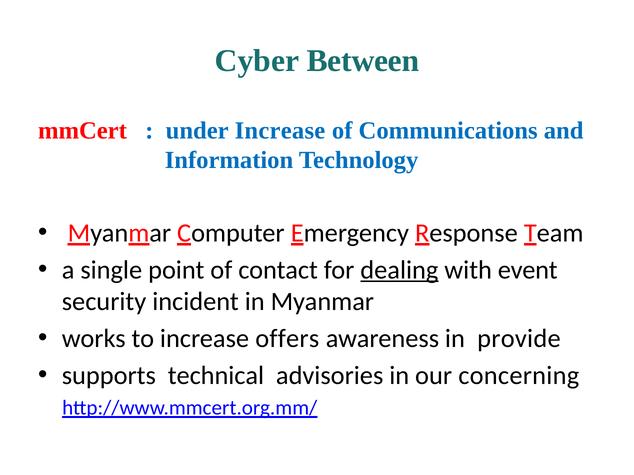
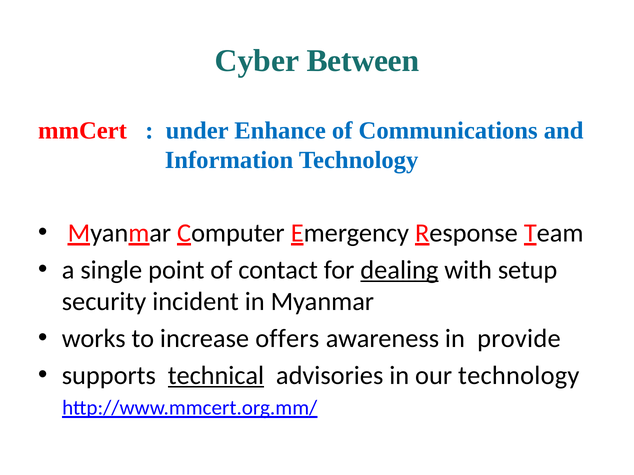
under Increase: Increase -> Enhance (280, 131)
event: event -> setup (528, 270)
technical underline: none -> present (216, 376)
our concerning: concerning -> technology (519, 376)
